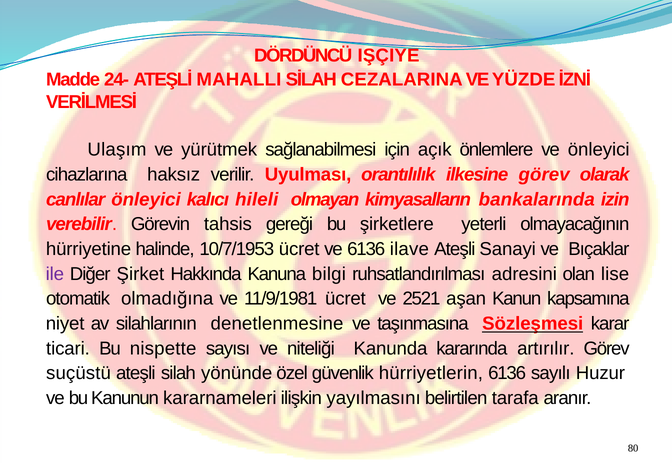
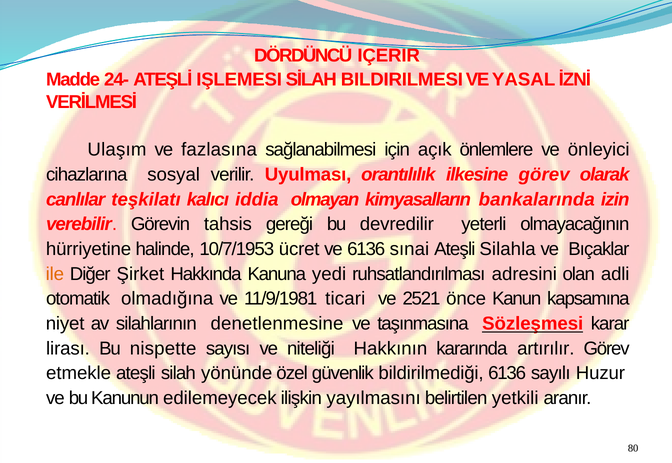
IŞÇIYE: IŞÇIYE -> IÇERIR (389, 56)
MAHALLI: MAHALLI -> IŞLEMESI (239, 80)
CEZALARINA: CEZALARINA -> BILDIRILMESI (402, 80)
YÜZDE: YÜZDE -> YASAL (524, 80)
yürütmek: yürütmek -> fazlasına (219, 150)
haksız: haksız -> sosyal (174, 175)
canlılar önleyici: önleyici -> teşkilatı (146, 200)
hileli: hileli -> iddia (257, 200)
şirketlere: şirketlere -> devredilir (397, 224)
ilave: ilave -> sınai (409, 249)
Sanayi: Sanayi -> Silahla (508, 249)
ile colour: purple -> orange (55, 274)
bilgi: bilgi -> yedi (329, 274)
lise: lise -> adli (615, 274)
11/9/1981 ücret: ücret -> ticari (345, 299)
aşan: aşan -> önce (466, 299)
ticari: ticari -> lirası (68, 349)
Kanunda: Kanunda -> Hakkının (390, 349)
suçüstü: suçüstü -> etmekle (79, 373)
hürriyetlerin: hürriyetlerin -> bildirilmediği (431, 373)
kararnameleri: kararnameleri -> edilemeyecek (220, 398)
tarafa: tarafa -> yetkili (515, 398)
